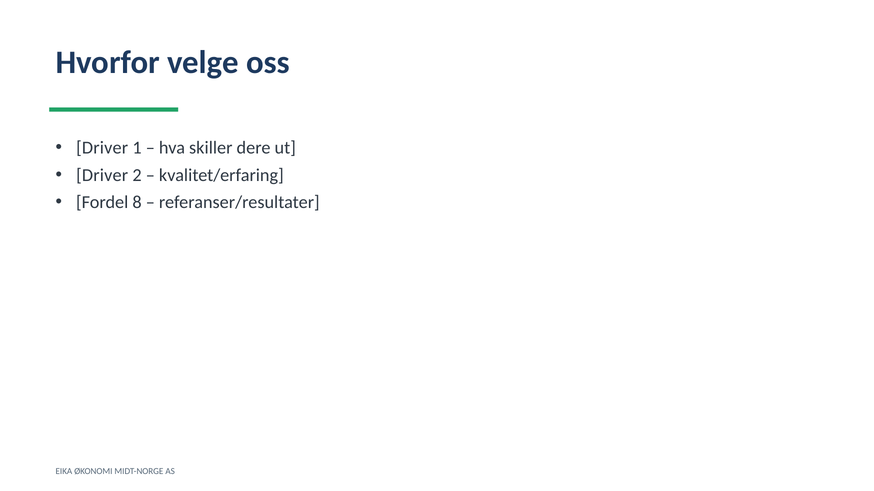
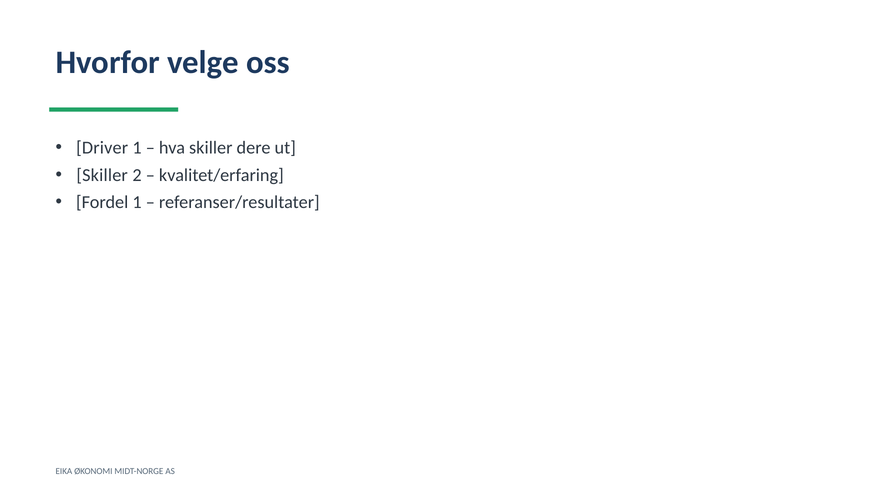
Driver: Driver -> Skiller (102, 175)
Fordel 8: 8 -> 1 (137, 203)
